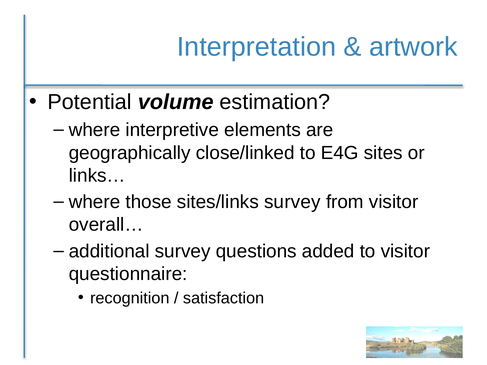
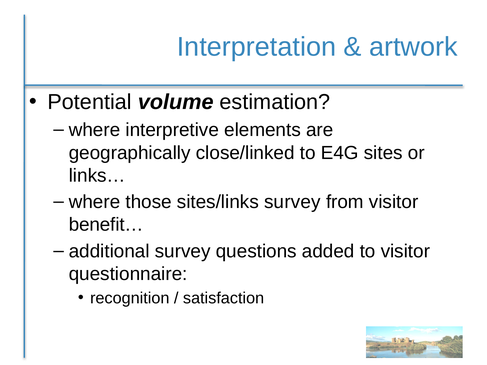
overall…: overall… -> benefit… (106, 225)
